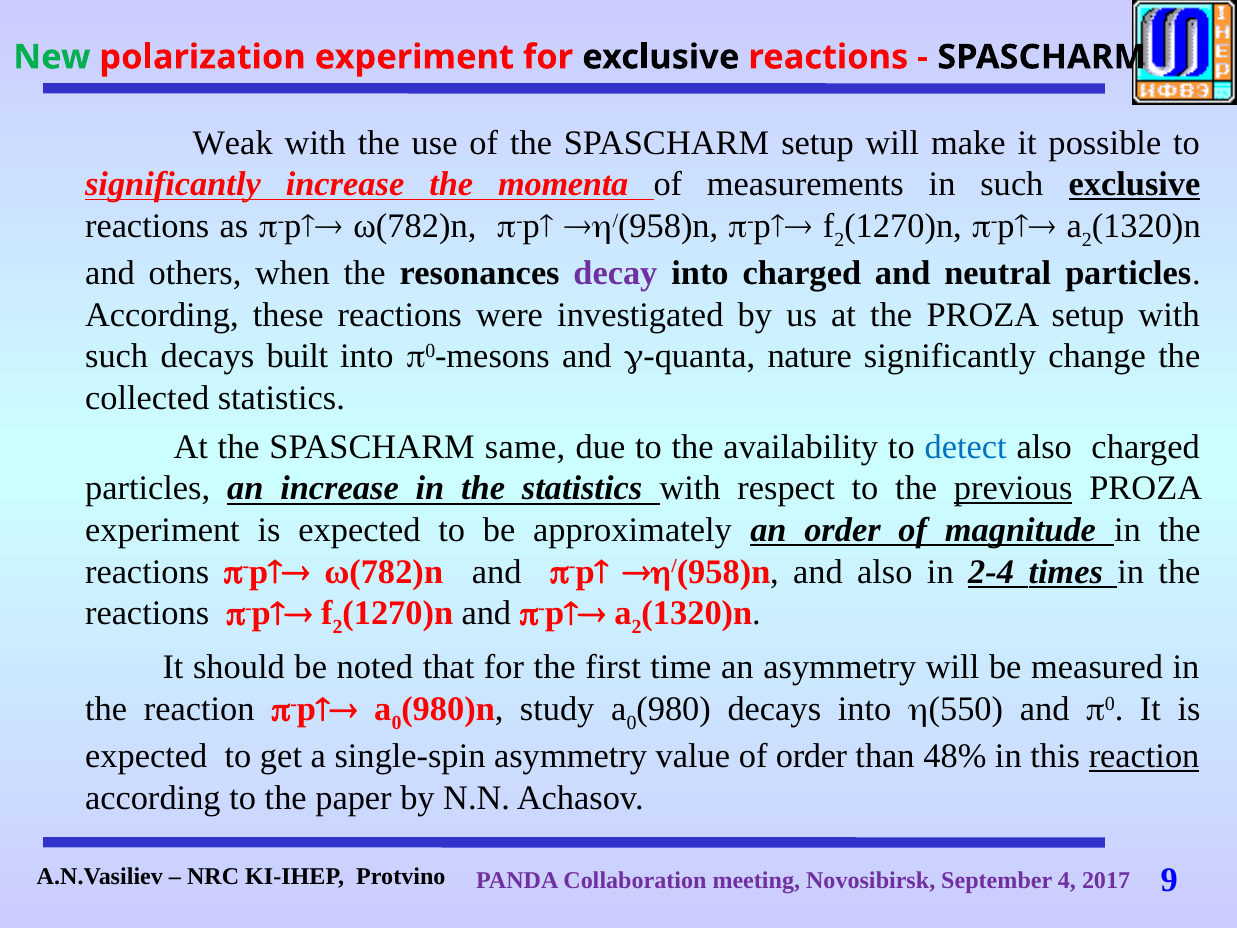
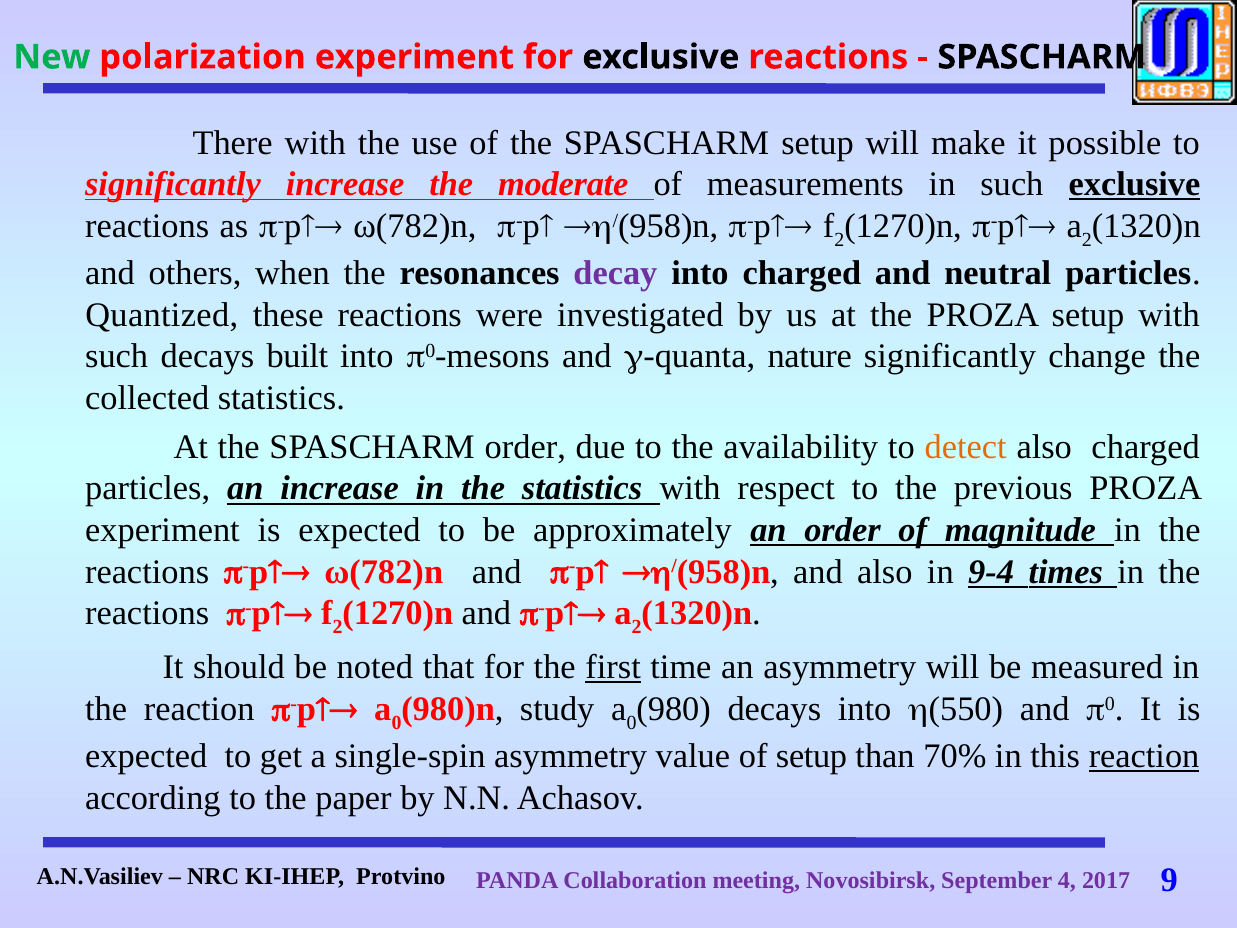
Weak: Weak -> There (233, 143)
momenta: momenta -> moderate (563, 184)
According: According -> Quantized (162, 315)
SPASCHARM same: same -> order (525, 447)
detect colour: blue -> orange (966, 447)
previous underline: present -> none (1013, 488)
2-4: 2-4 -> 9-4 (991, 572)
first underline: none -> present (613, 667)
of order: order -> setup (812, 756)
48%: 48% -> 70% (955, 756)
